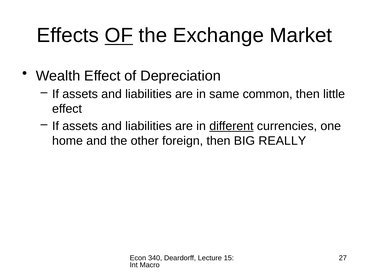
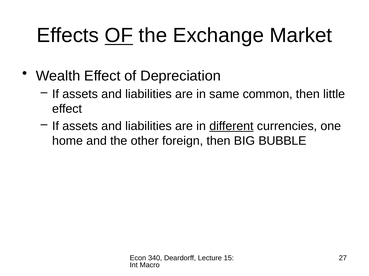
REALLY: REALLY -> BUBBLE (282, 141)
